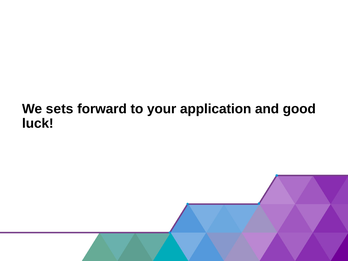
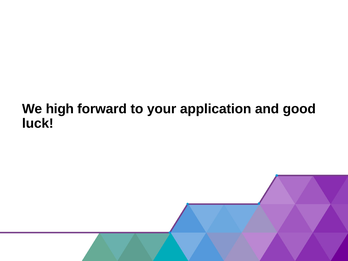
sets: sets -> high (60, 109)
